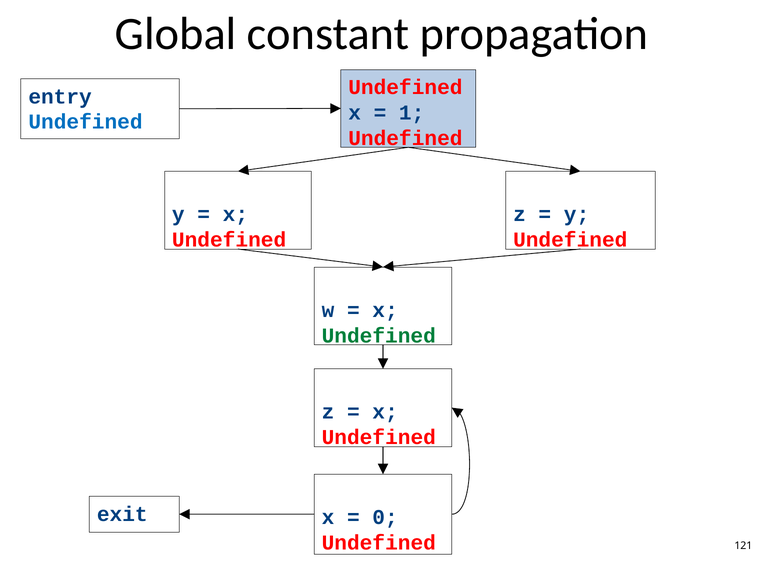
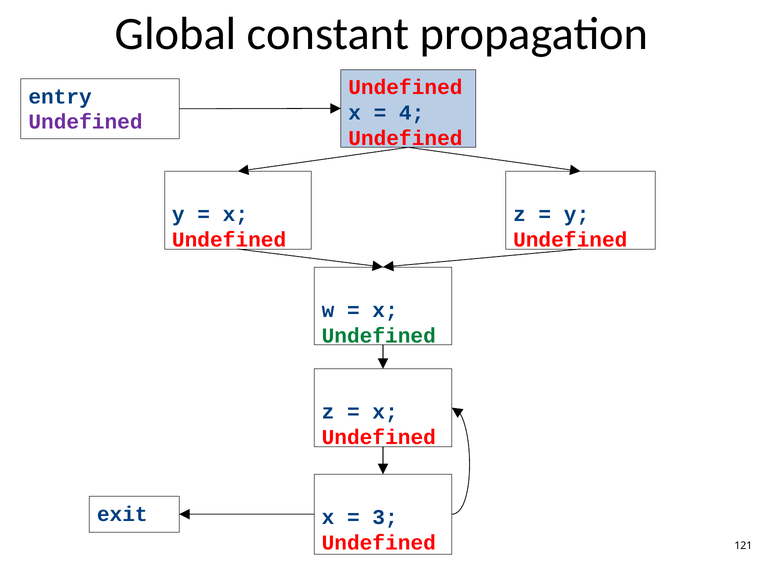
1: 1 -> 4 (412, 113)
Undefined colour: blue -> purple (85, 122)
0: 0 -> 3 (385, 517)
